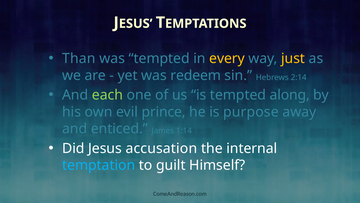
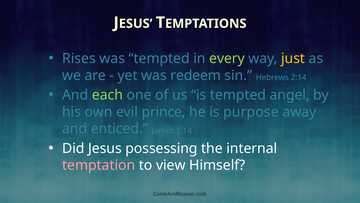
Than: Than -> Rises (79, 58)
every colour: yellow -> light green (227, 58)
along: along -> angel (290, 95)
accusation: accusation -> possessing (161, 148)
temptation colour: light blue -> pink (99, 165)
guilt: guilt -> view (171, 165)
